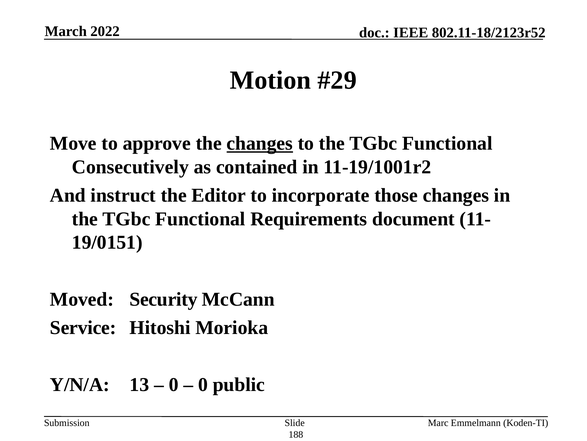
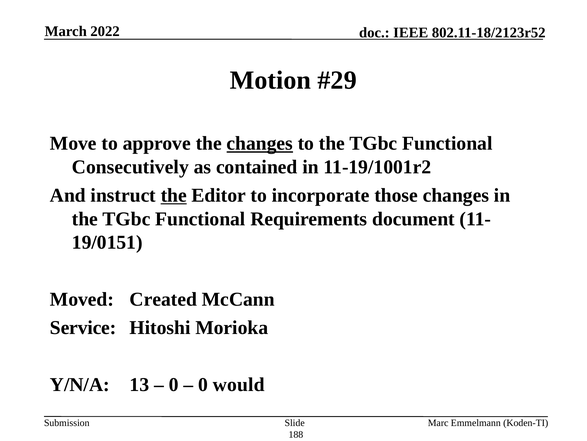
the underline: none -> present (174, 195)
Security: Security -> Created (163, 299)
public: public -> would (239, 384)
